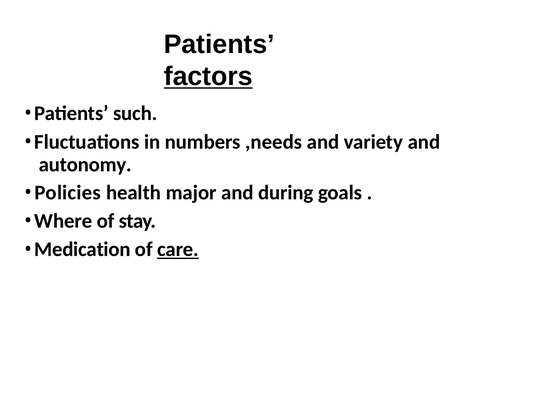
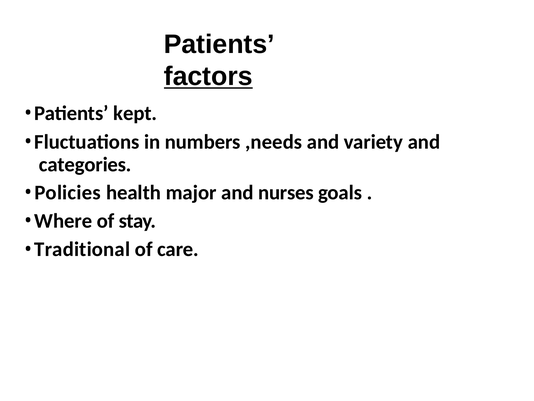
such: such -> kept (135, 113)
autonomy: autonomy -> categories (85, 164)
during: during -> nurses (286, 192)
Medication: Medication -> Traditional (82, 249)
care underline: present -> none (178, 249)
